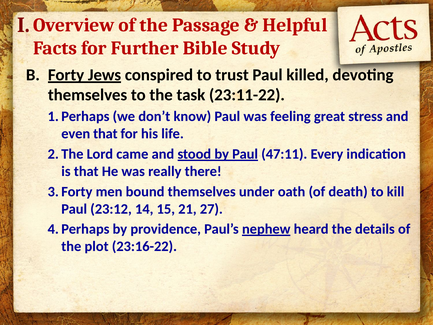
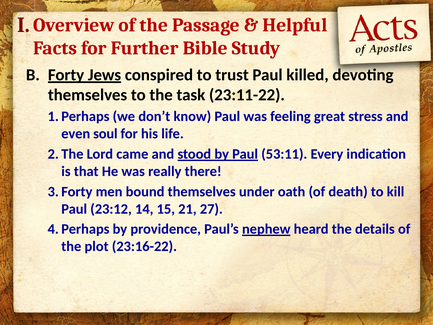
even that: that -> soul (105, 134)
47:11: 47:11 -> 53:11 (284, 154)
